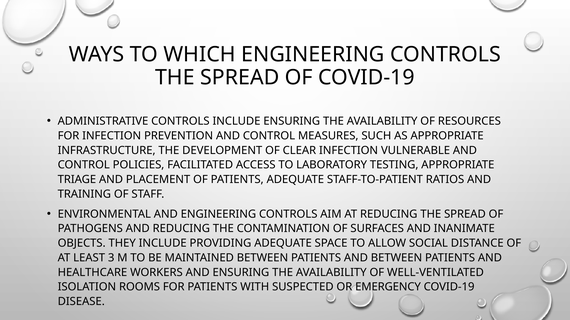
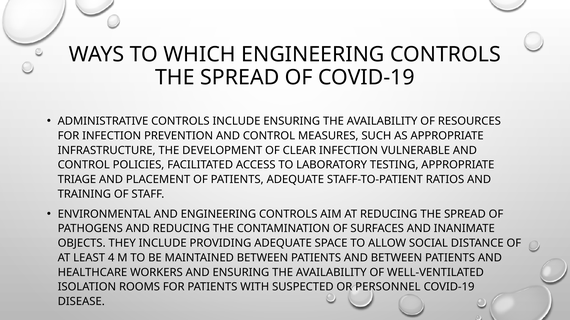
3: 3 -> 4 (111, 258)
EMERGENCY: EMERGENCY -> PERSONNEL (388, 287)
